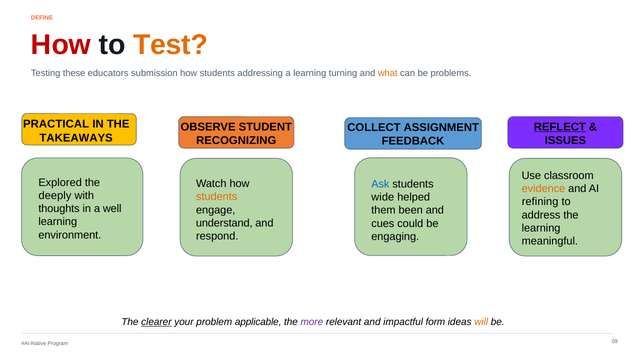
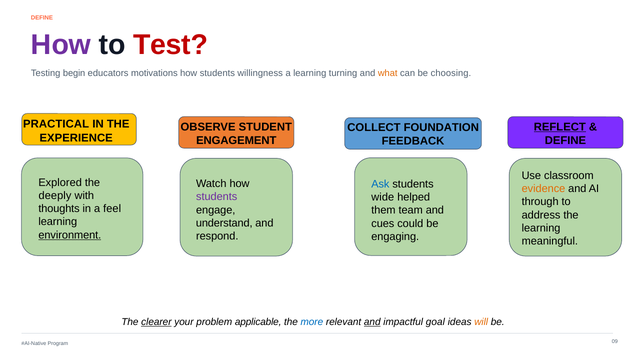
How colour: red -> purple (61, 45)
Test colour: orange -> red (171, 45)
these: these -> begin (74, 73)
submission: submission -> motivations (154, 73)
addressing: addressing -> willingness (260, 73)
problems: problems -> choosing (451, 73)
ASSIGNMENT: ASSIGNMENT -> FOUNDATION (441, 127)
TAKEAWAYS: TAKEAWAYS -> EXPERIENCE (76, 138)
RECOGNIZING: RECOGNIZING -> ENGAGEMENT (236, 140)
ISSUES: ISSUES -> DEFINE (565, 140)
students colour: orange -> purple (217, 197)
refining: refining -> through (540, 202)
well: well -> feel (112, 209)
been: been -> team (411, 210)
environment underline: none -> present (70, 235)
more colour: purple -> blue (312, 322)
and underline: none -> present (372, 322)
form: form -> goal (435, 322)
